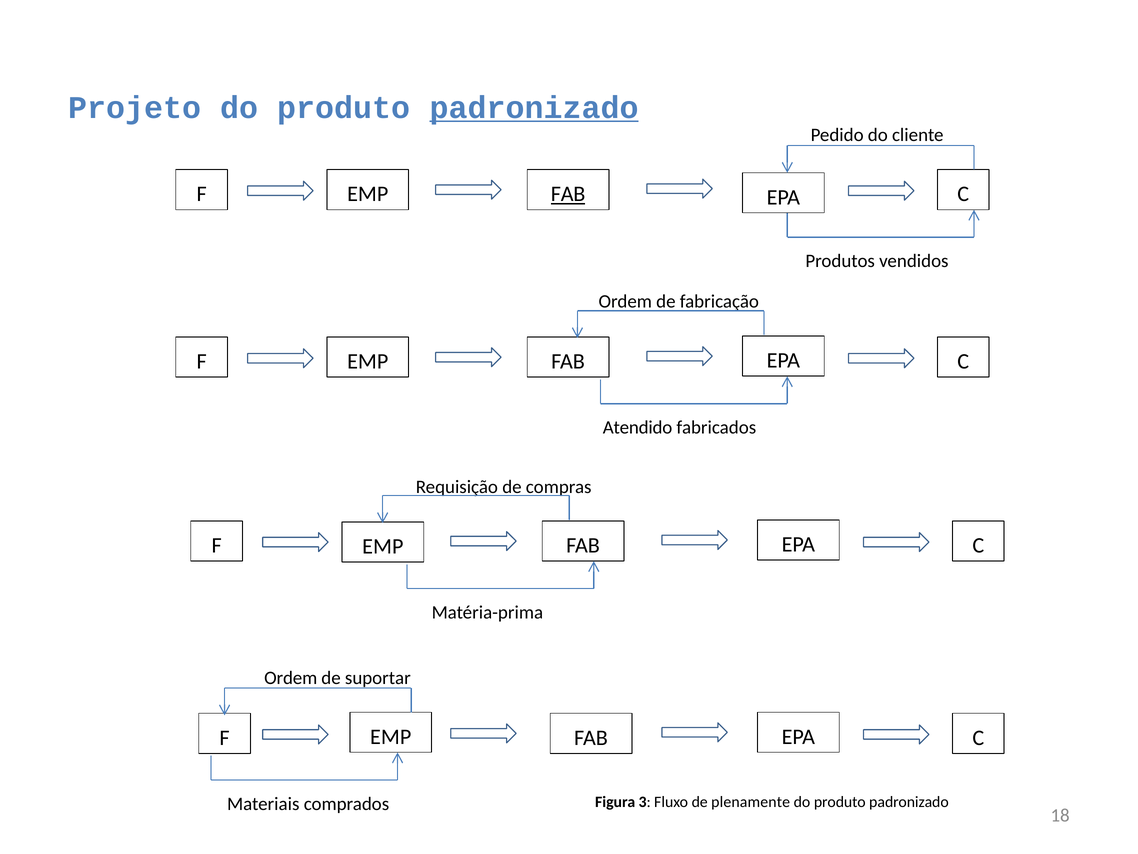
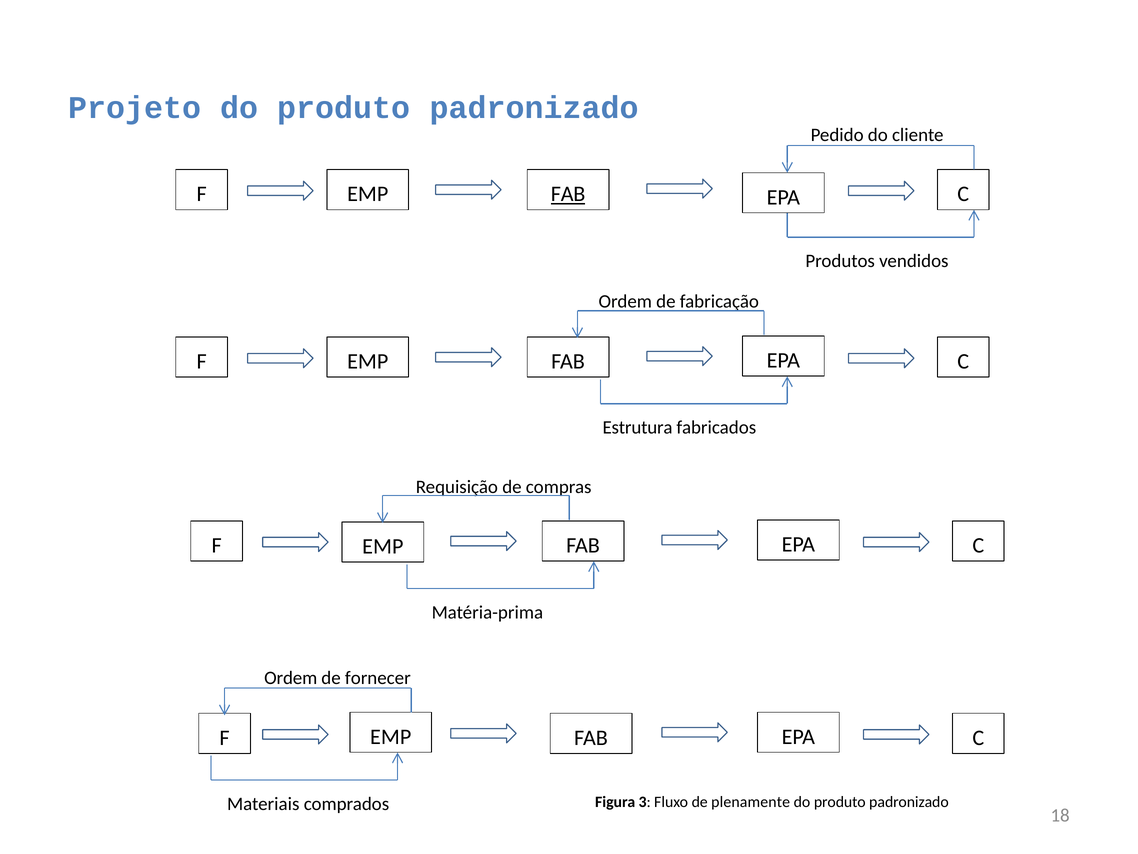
padronizado underline: present -> none (534, 108)
Atendido: Atendido -> Estrutura (638, 427)
suportar: suportar -> fornecer (378, 678)
